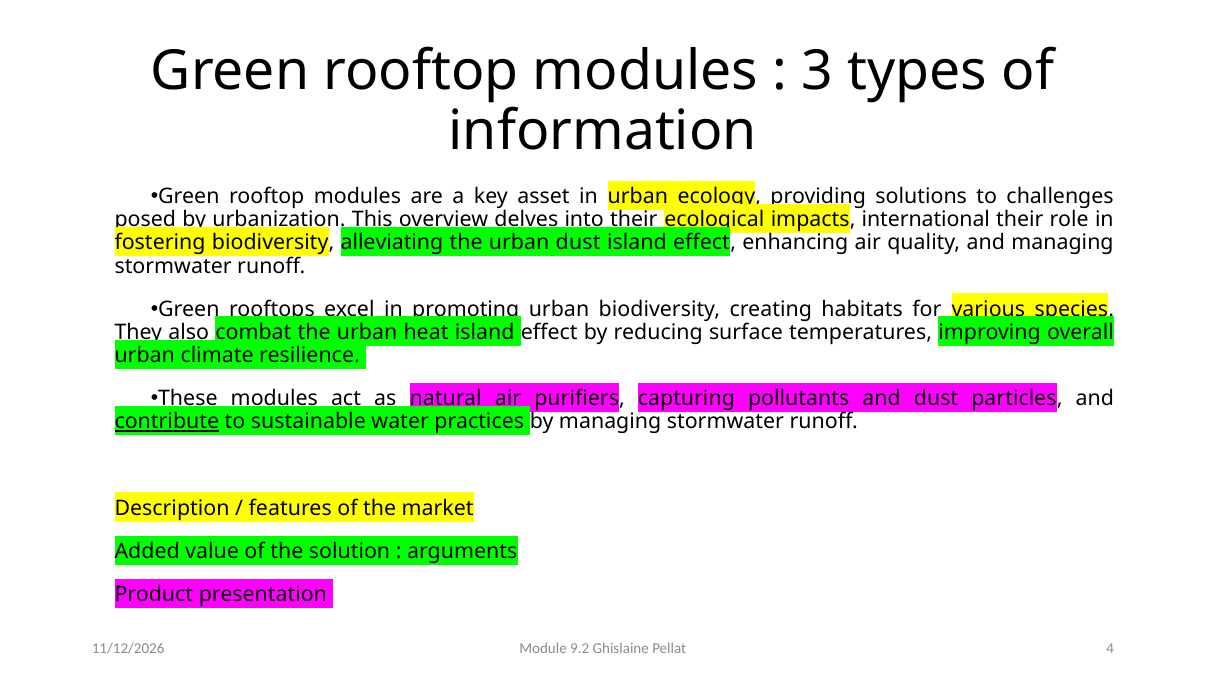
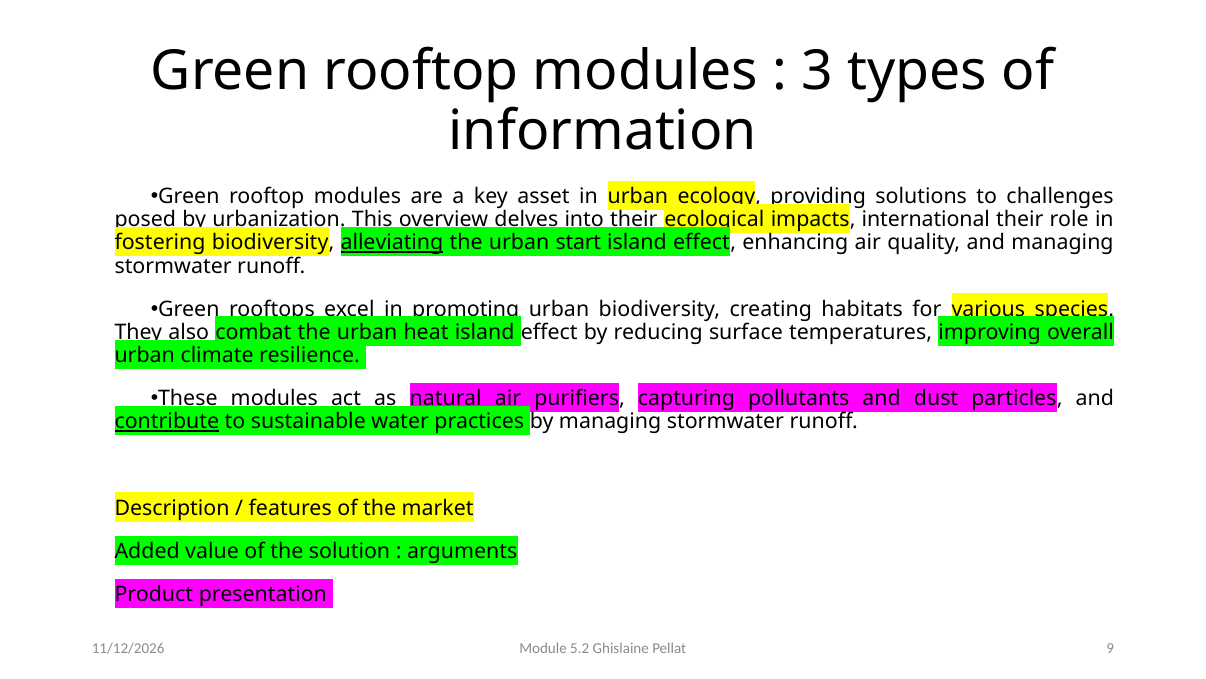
alleviating underline: none -> present (392, 243)
urban dust: dust -> start (578, 243)
9.2: 9.2 -> 5.2 (580, 648)
4: 4 -> 9 (1110, 648)
